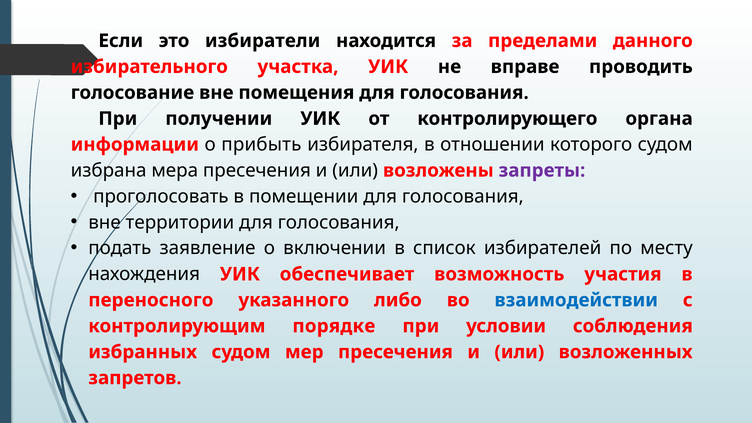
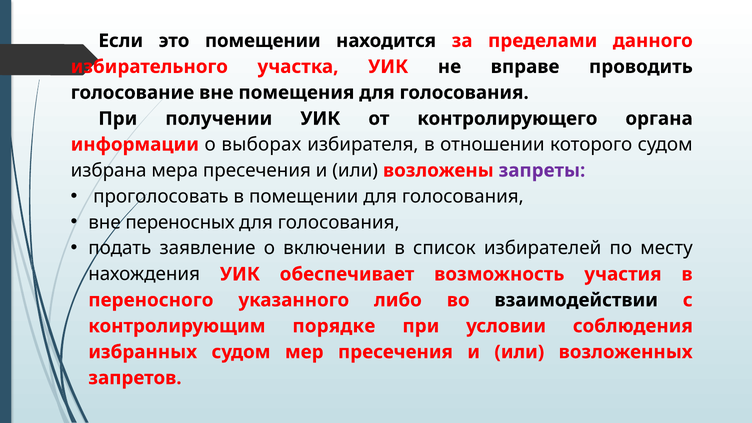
это избиратели: избиратели -> помещении (263, 41)
прибыть: прибыть -> выборах (261, 145)
территории: территории -> переносных (180, 222)
взаимодействии colour: blue -> black (576, 300)
